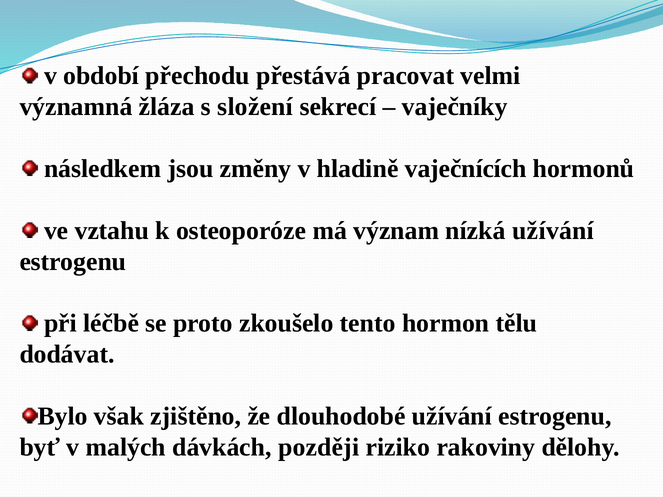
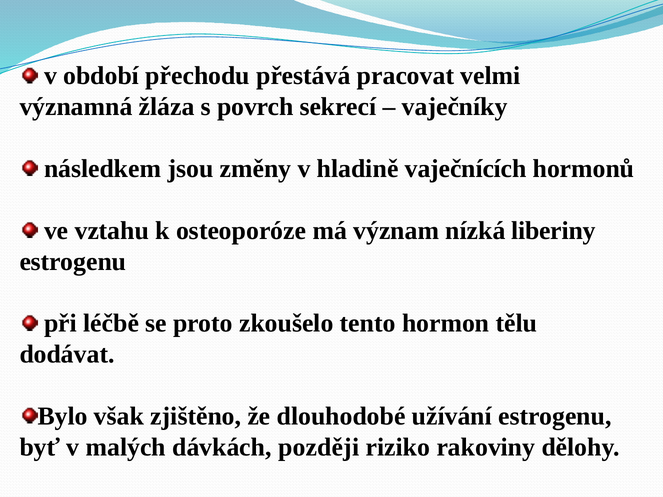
složení: složení -> povrch (255, 107)
nízká užívání: užívání -> liberiny (553, 231)
